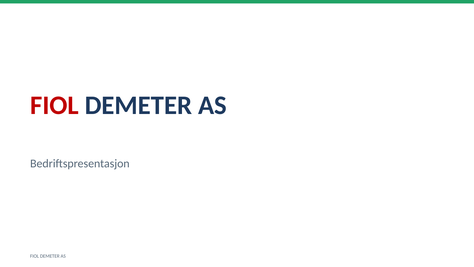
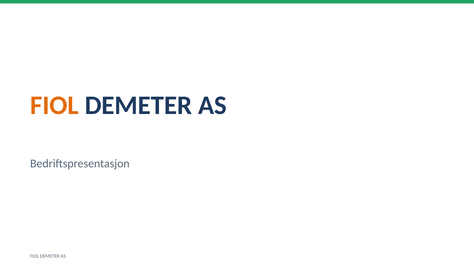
FIOL colour: red -> orange (54, 105)
